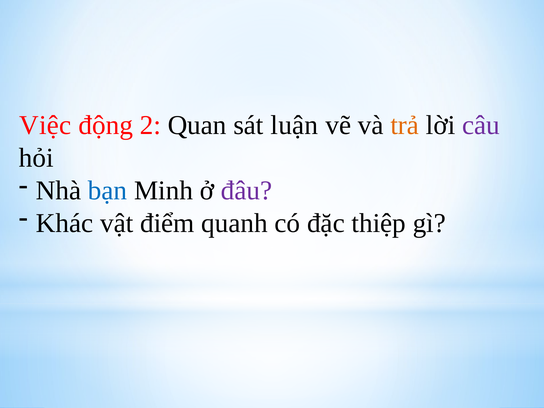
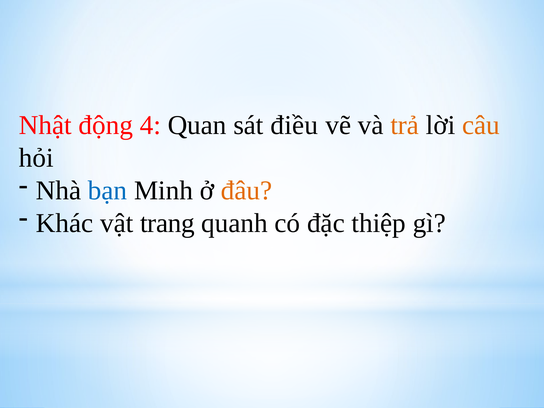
Việc: Việc -> Nhật (45, 125)
2: 2 -> 4 (150, 125)
luận: luận -> điều (294, 125)
câu colour: purple -> orange (481, 125)
đâu colour: purple -> orange (247, 190)
điểm: điểm -> trang (167, 223)
